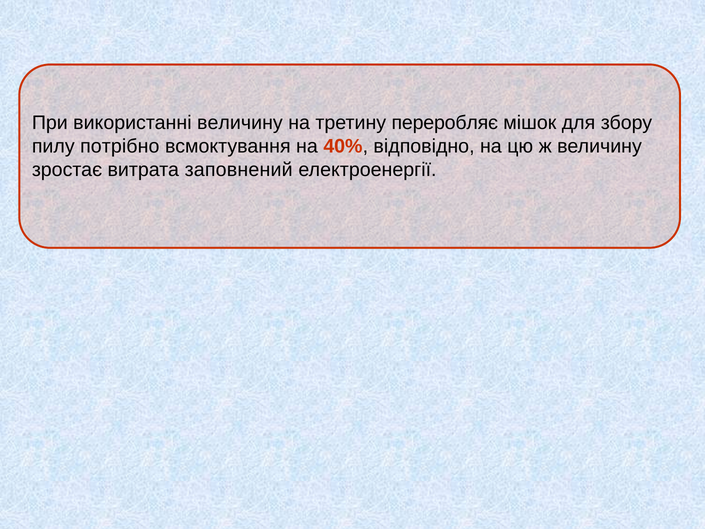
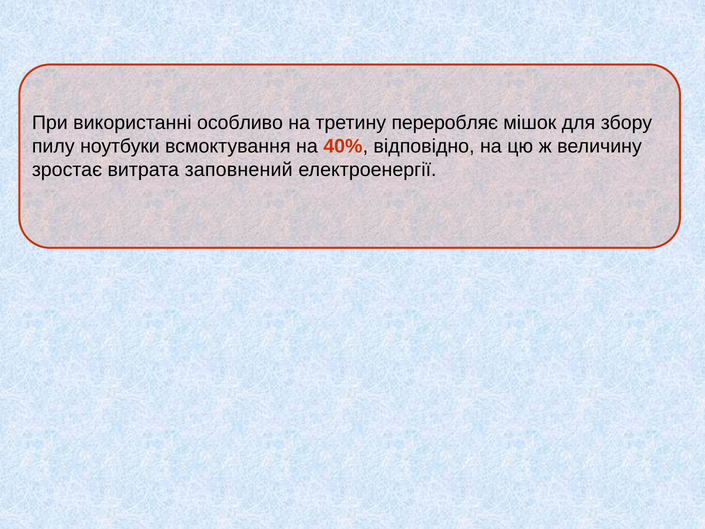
використанні величину: величину -> особливо (240, 123)
потрібно: потрібно -> ноутбуки (120, 146)
